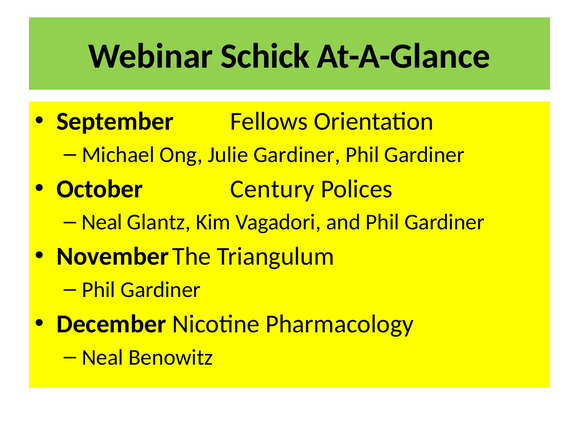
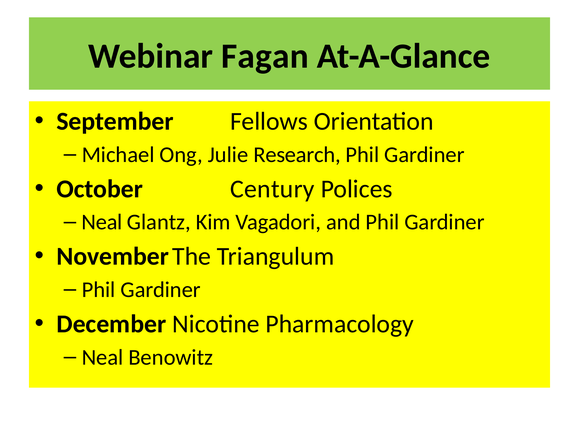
Schick: Schick -> Fagan (265, 56)
Julie Gardiner: Gardiner -> Research (297, 155)
